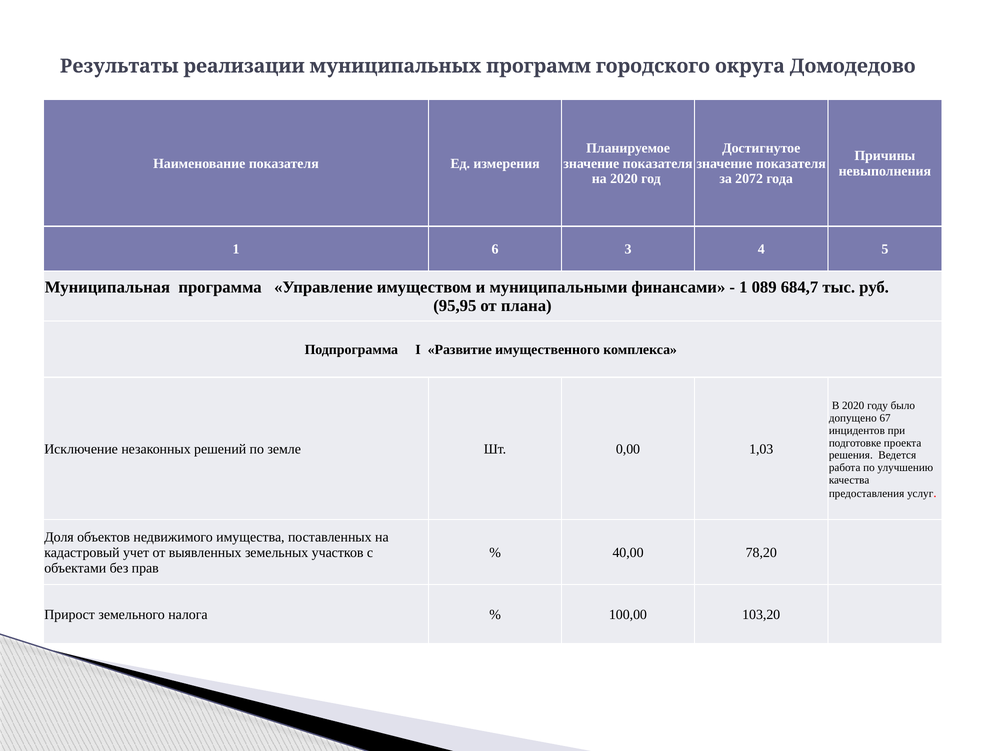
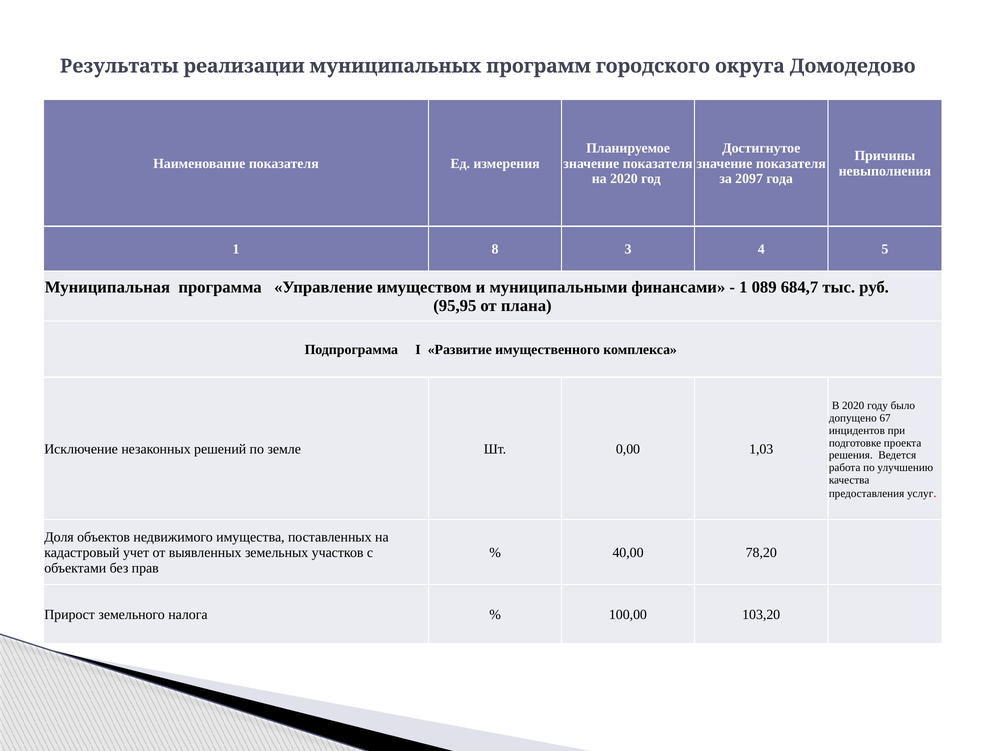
2072: 2072 -> 2097 (749, 179)
6: 6 -> 8 (495, 249)
